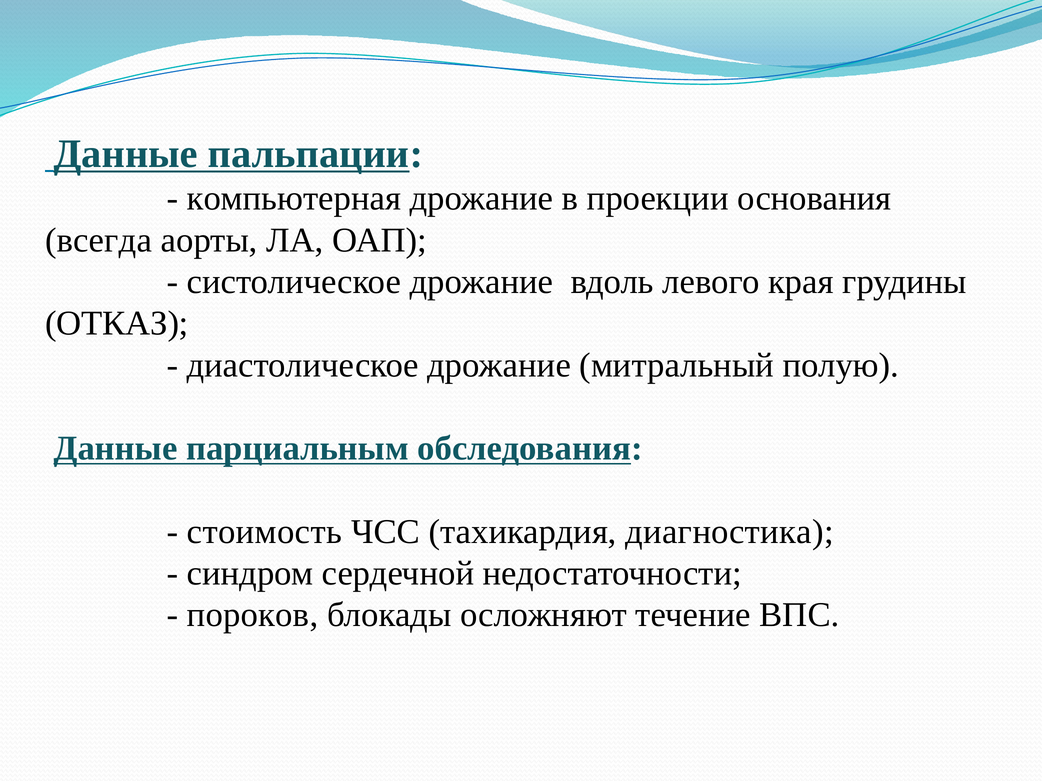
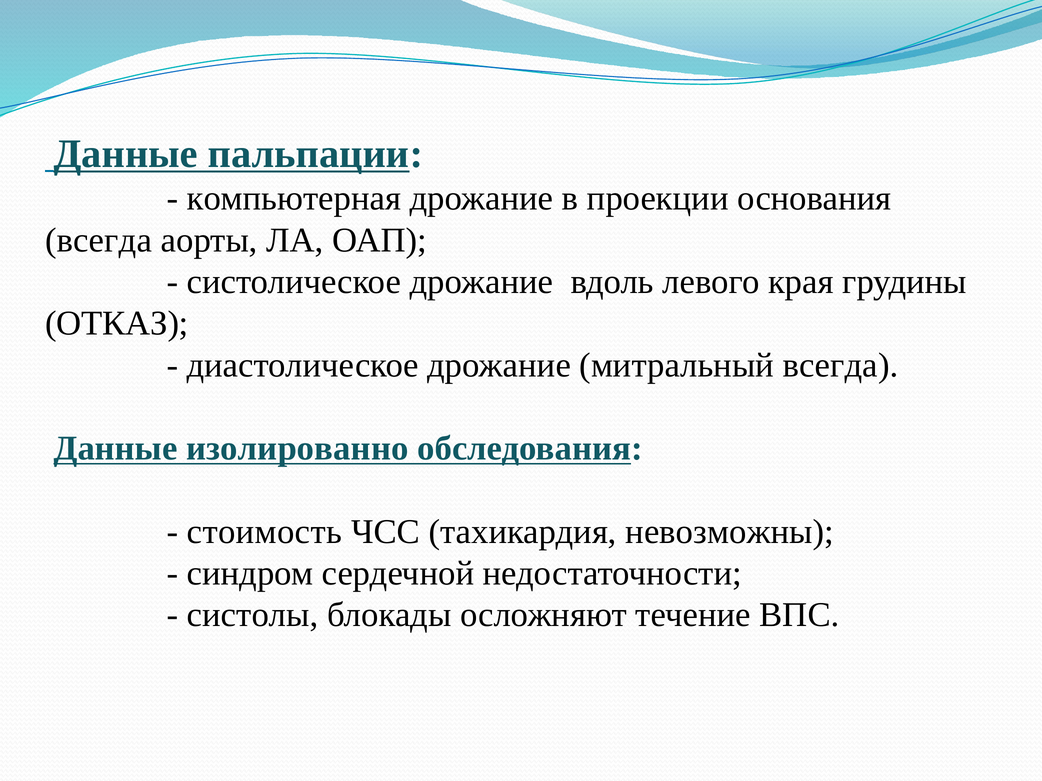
митральный полую: полую -> всегда (841, 365)
парциальным: парциальным -> изолированно (297, 449)
диагностика: диагностика -> невозможны (730, 532)
пороков: пороков -> систолы (253, 615)
